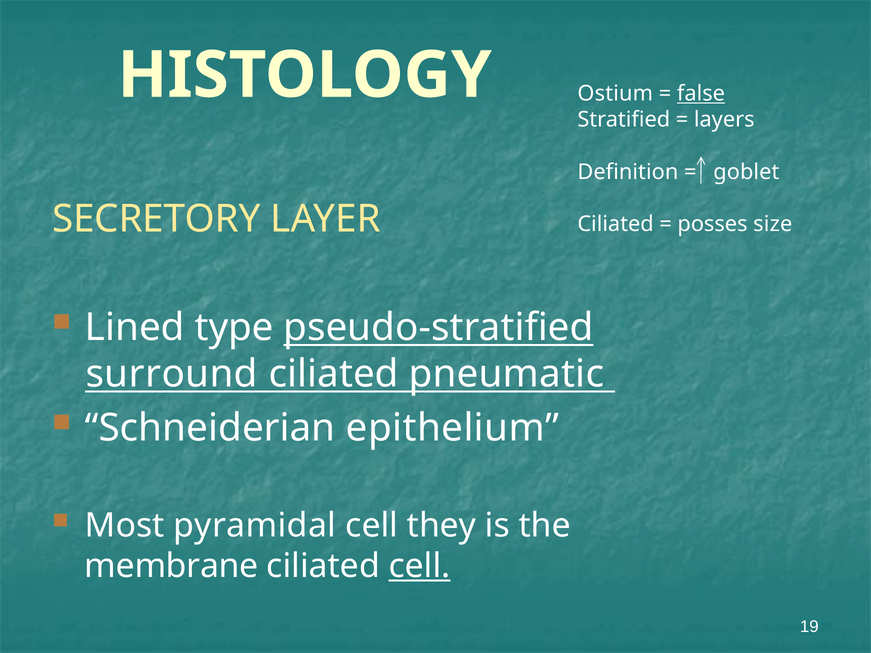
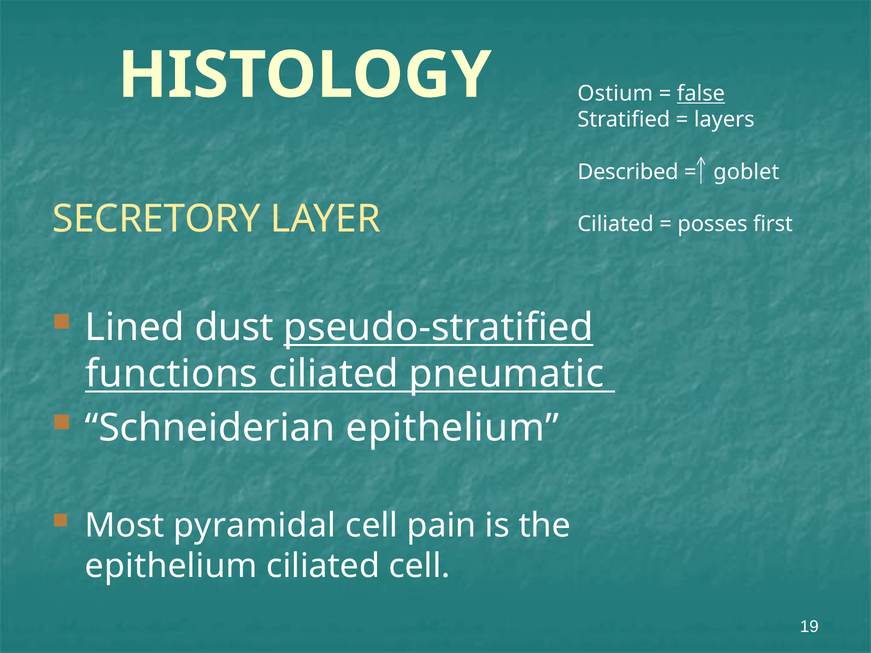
Definition: Definition -> Described (628, 172)
size: size -> first (773, 224)
type: type -> dust (234, 327)
surround: surround -> functions (172, 374)
they: they -> pain (442, 526)
membrane: membrane -> epithelium (171, 566)
cell underline: present -> none (420, 566)
